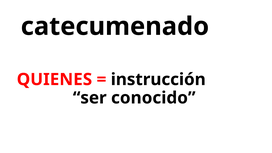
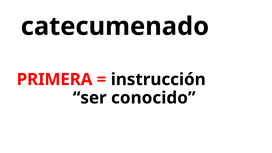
QUIENES: QUIENES -> PRIMERA (55, 79)
